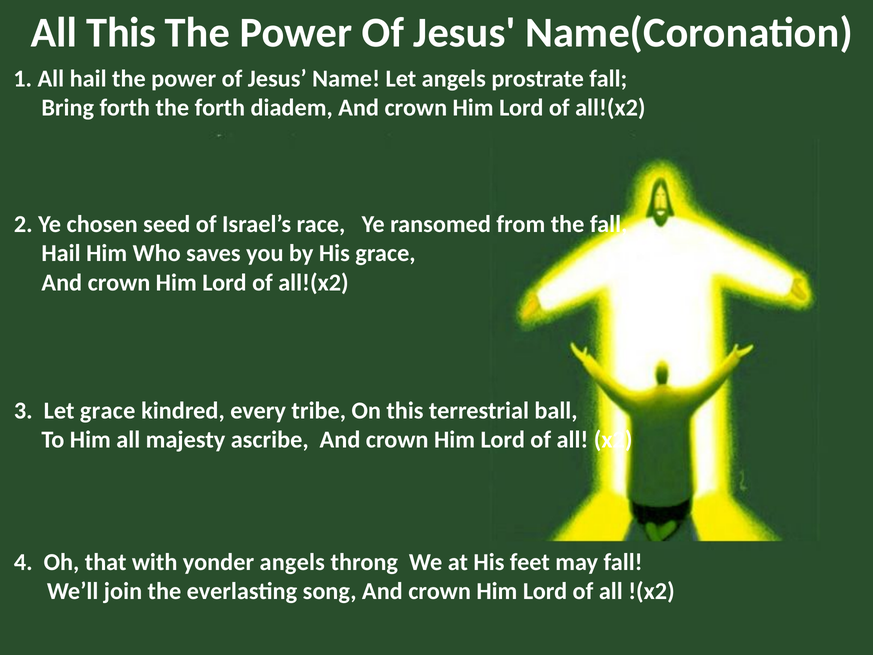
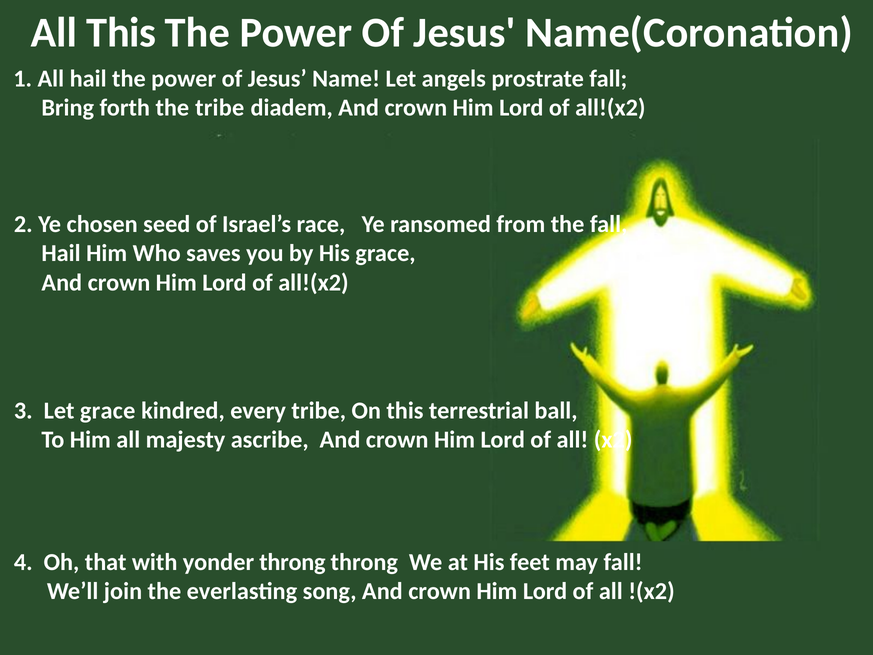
the forth: forth -> tribe (220, 108)
yonder angels: angels -> throng (292, 562)
